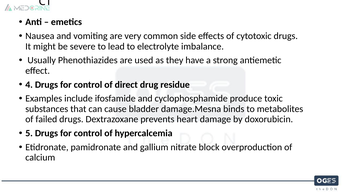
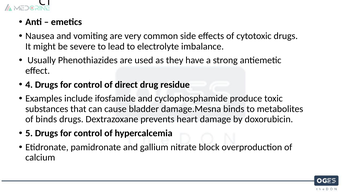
of failed: failed -> binds (46, 120)
